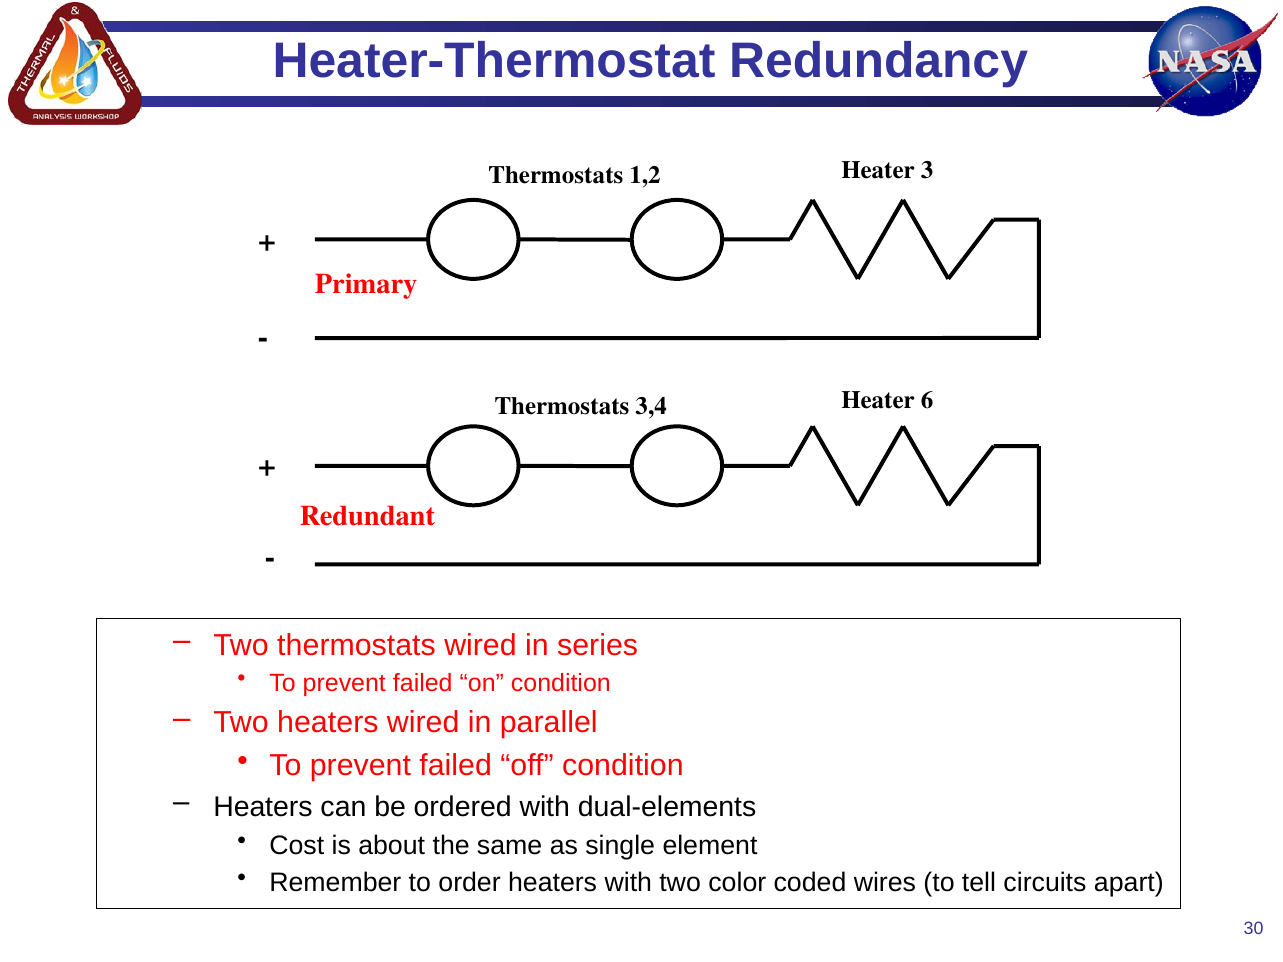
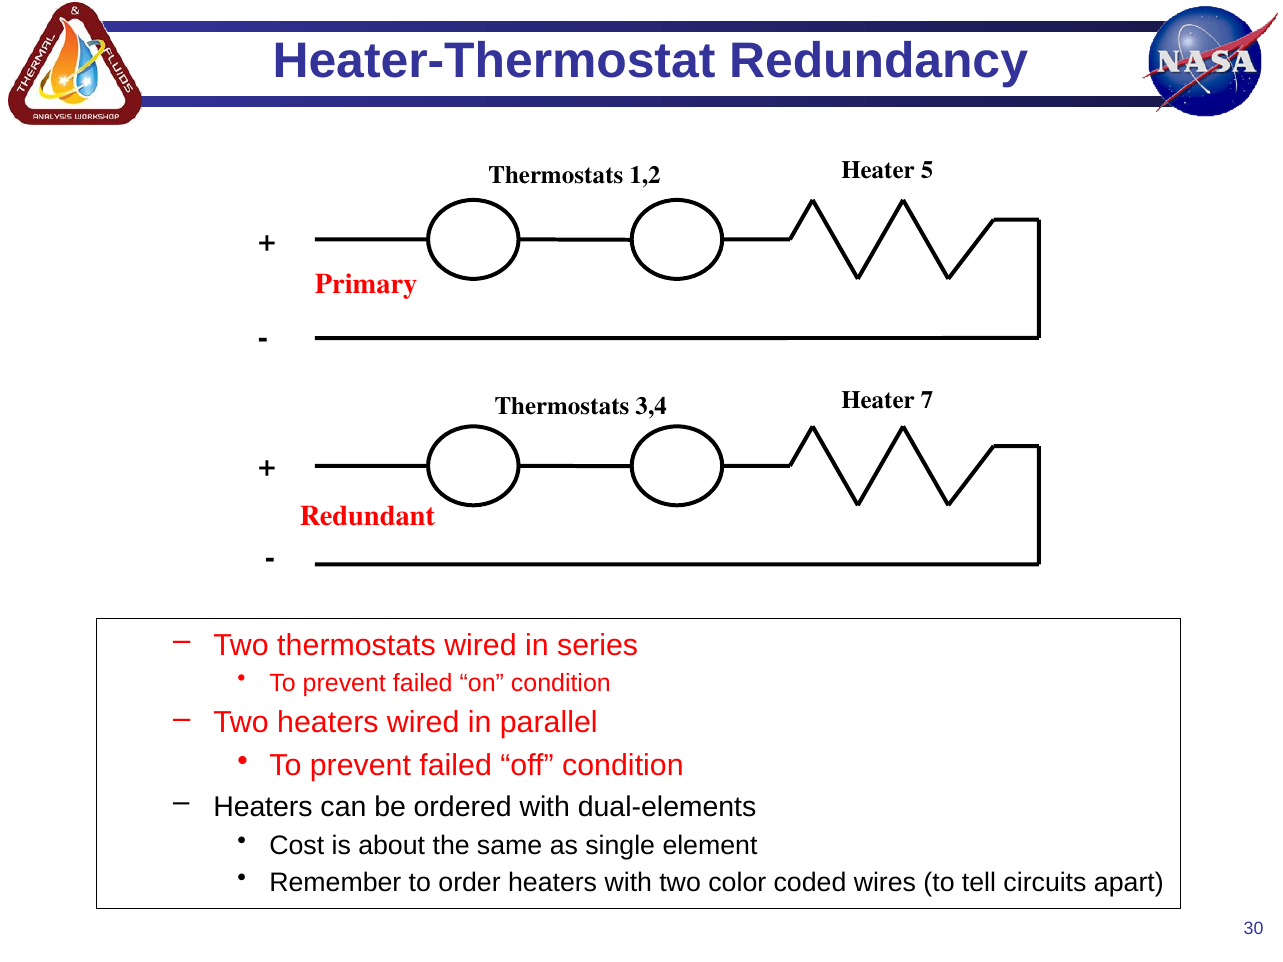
3: 3 -> 5 (927, 171)
6: 6 -> 7 (927, 401)
